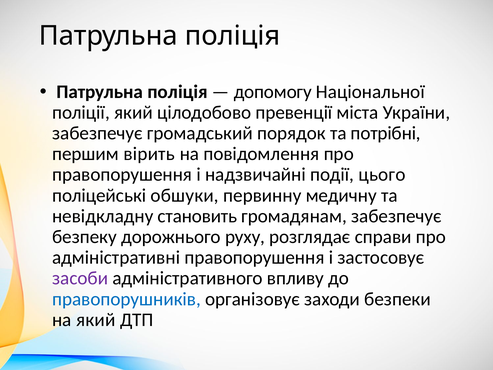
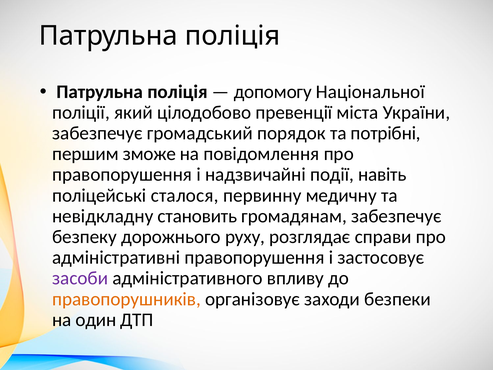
вірить: вірить -> зможе (149, 154)
цього: цього -> навіть (382, 175)
обшуки: обшуки -> сталося (185, 195)
правопорушників colour: blue -> orange (126, 299)
на який: який -> один (96, 320)
